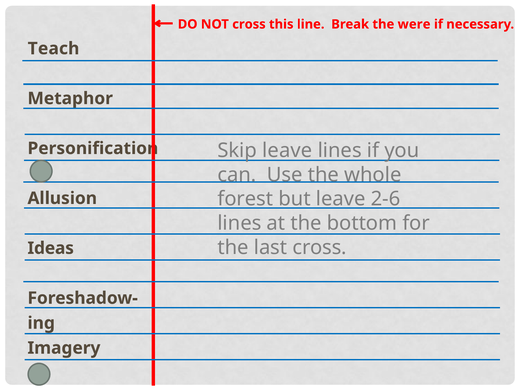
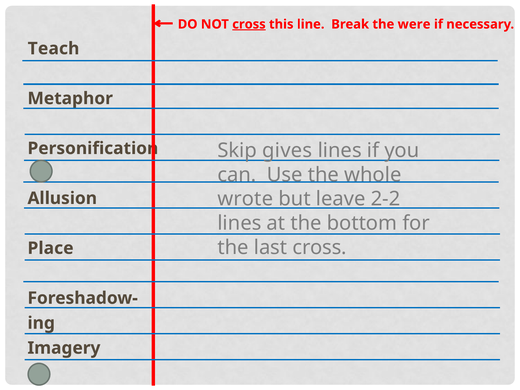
cross underline: none -> present (249, 24)
Skip leave: leave -> gives (287, 150)
forest: forest -> wrote (245, 199)
2-6: 2-6 -> 2-2 (386, 199)
Ideas: Ideas -> Place (51, 248)
